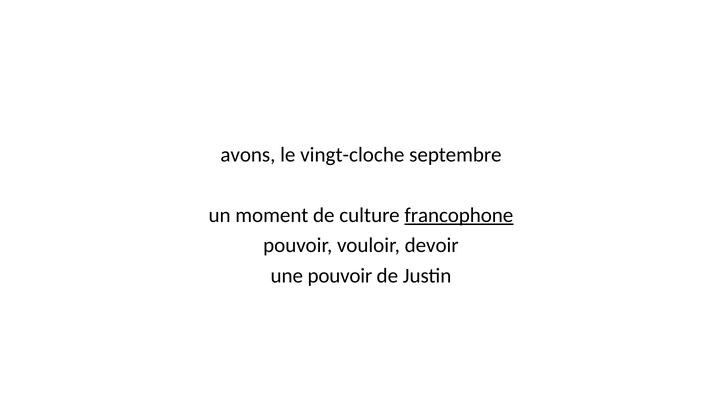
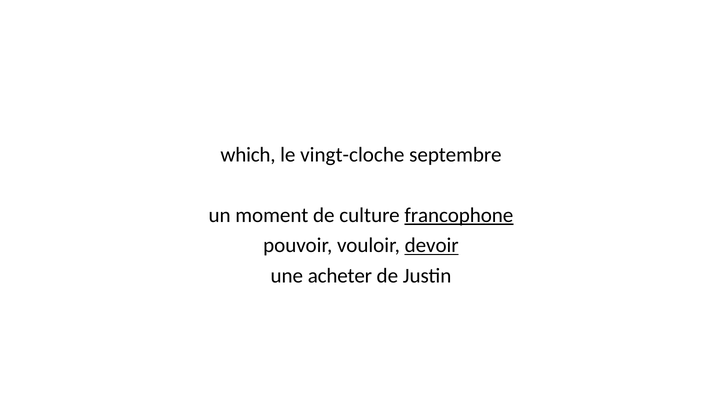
avons: avons -> which (248, 155)
devoir underline: none -> present (432, 245)
une pouvoir: pouvoir -> acheter (340, 276)
